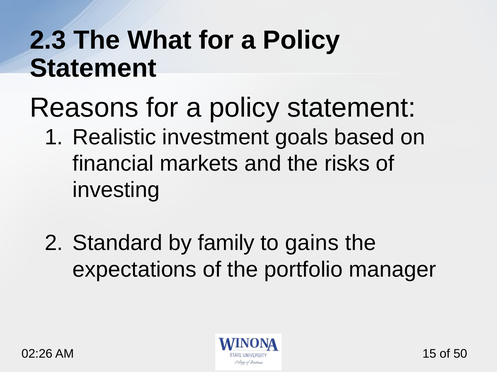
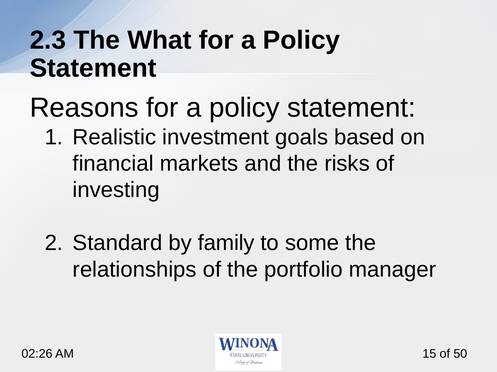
gains: gains -> some (312, 243)
expectations: expectations -> relationships (135, 270)
